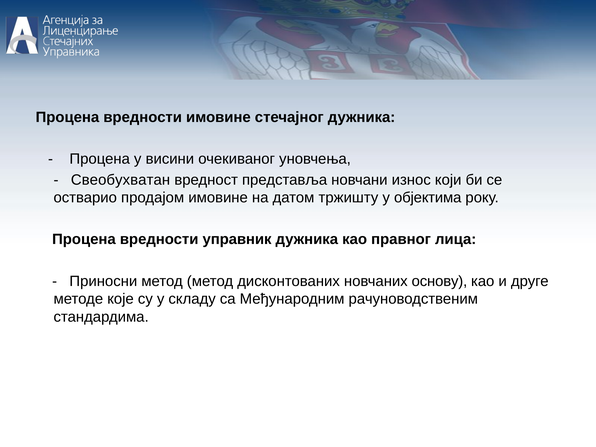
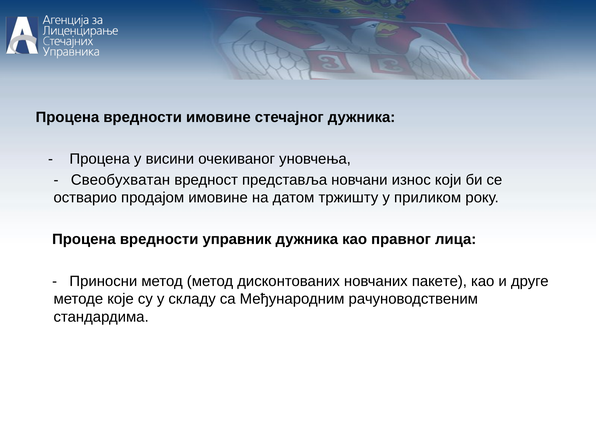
објектима: објектима -> приликом (428, 198)
основу: основу -> пакете (439, 281)
